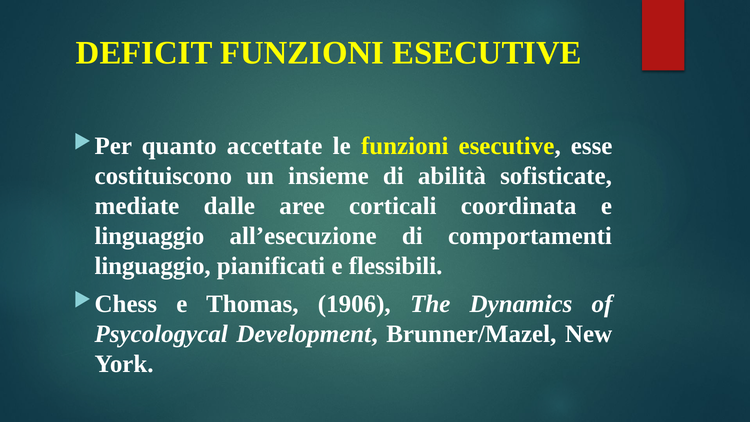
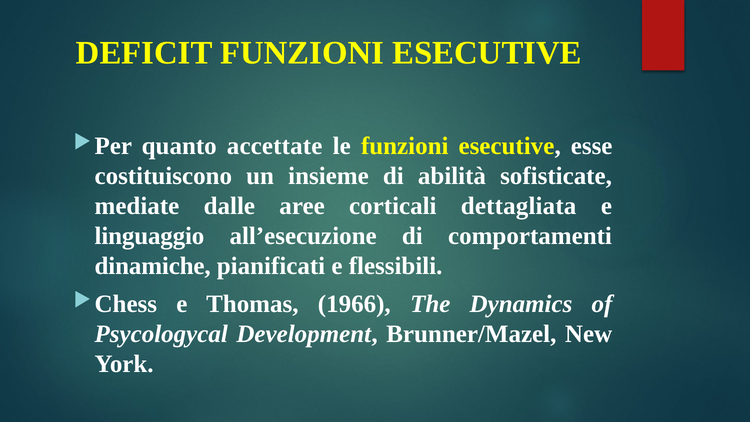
coordinata: coordinata -> dettagliata (519, 206)
linguaggio: linguaggio -> dinamiche (153, 266)
1906: 1906 -> 1966 (354, 304)
